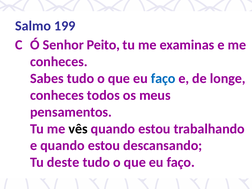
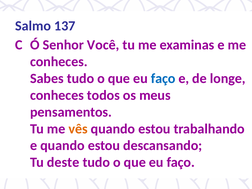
199: 199 -> 137 (65, 26)
Peito: Peito -> Você (103, 45)
vês colour: black -> orange (78, 129)
